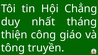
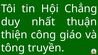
tháng: tháng -> thuận (82, 22)
